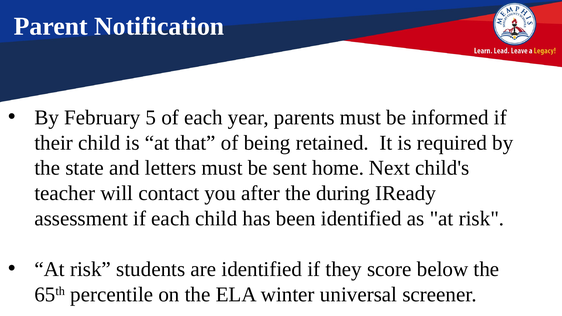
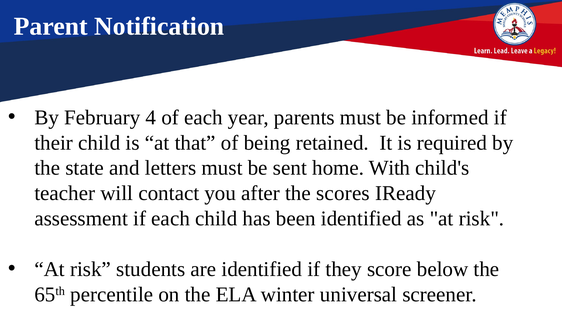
5: 5 -> 4 (151, 118)
Next: Next -> With (389, 168)
during: during -> scores (343, 193)
